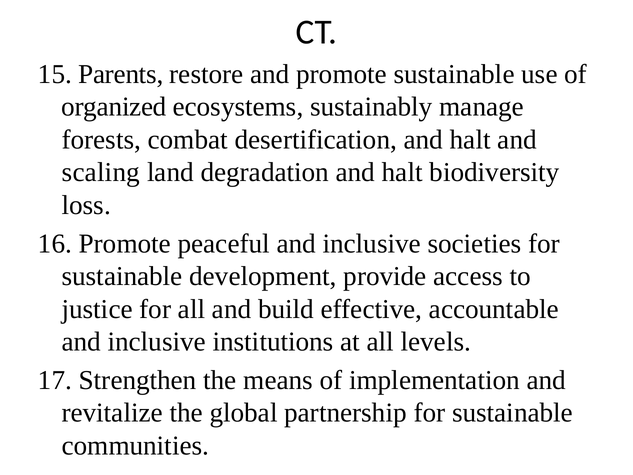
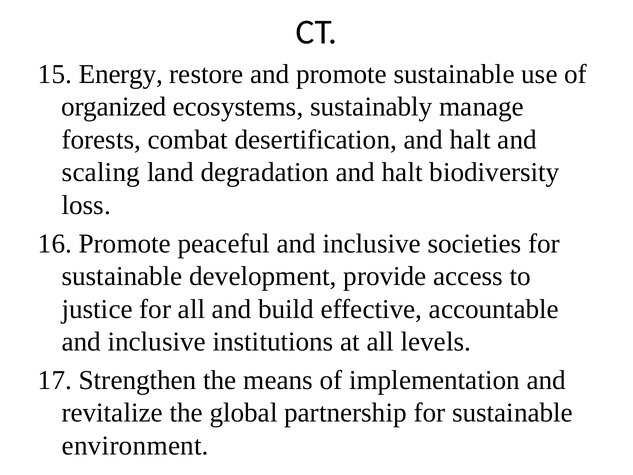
Parents: Parents -> Energy (121, 74)
communities: communities -> environment (135, 445)
